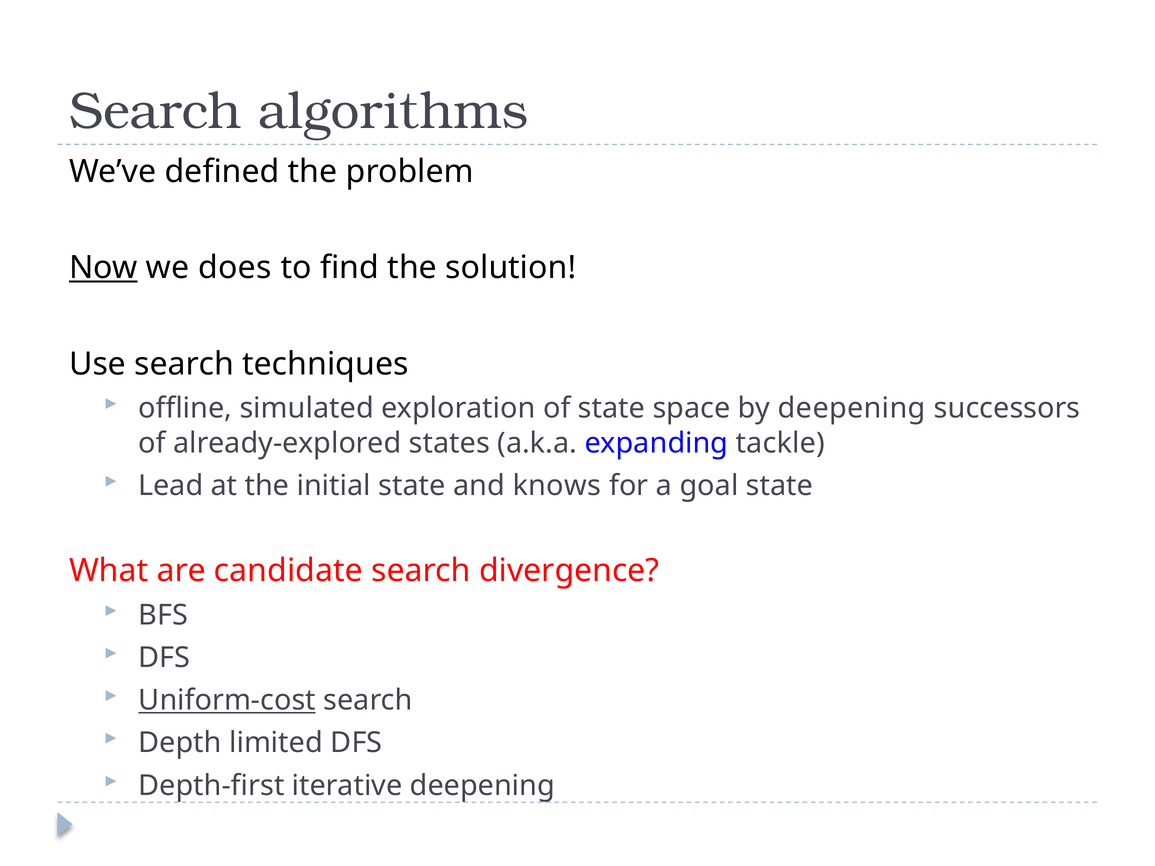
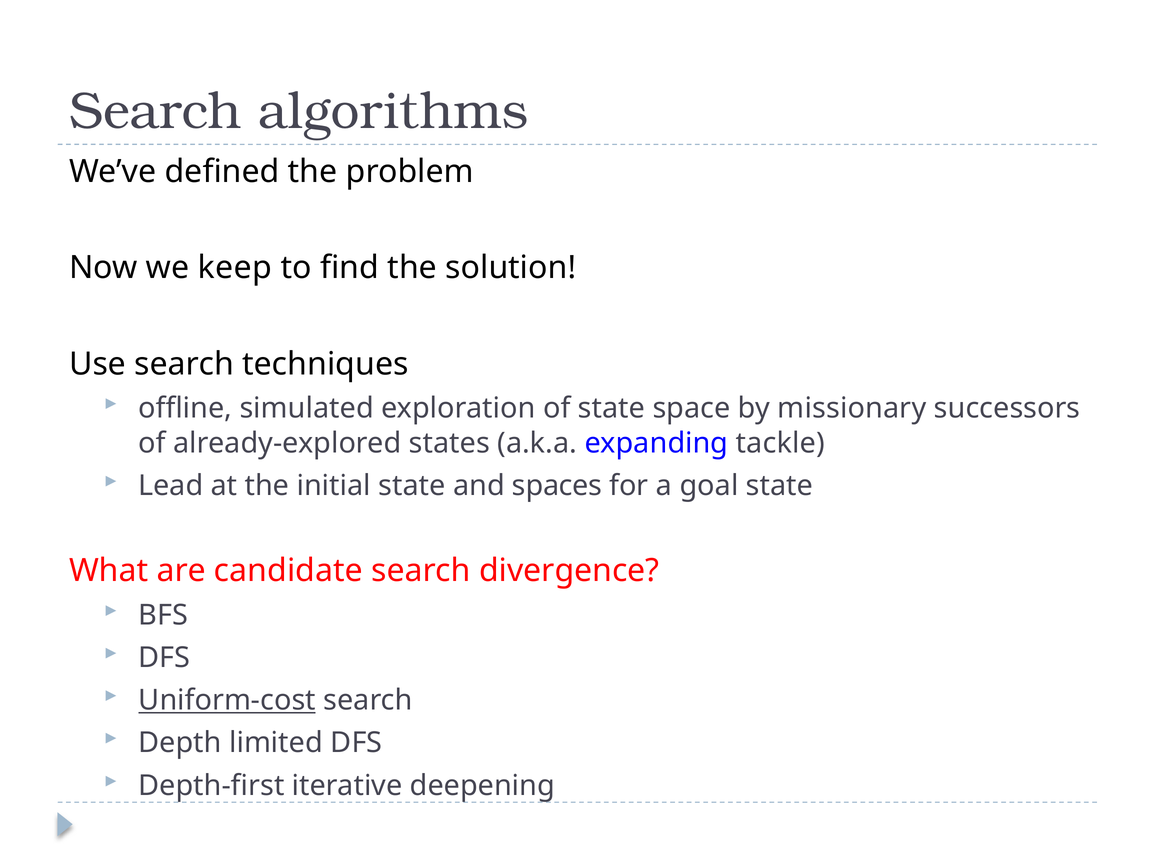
Now underline: present -> none (103, 268)
does: does -> keep (235, 268)
by deepening: deepening -> missionary (852, 409)
knows: knows -> spaces (557, 486)
